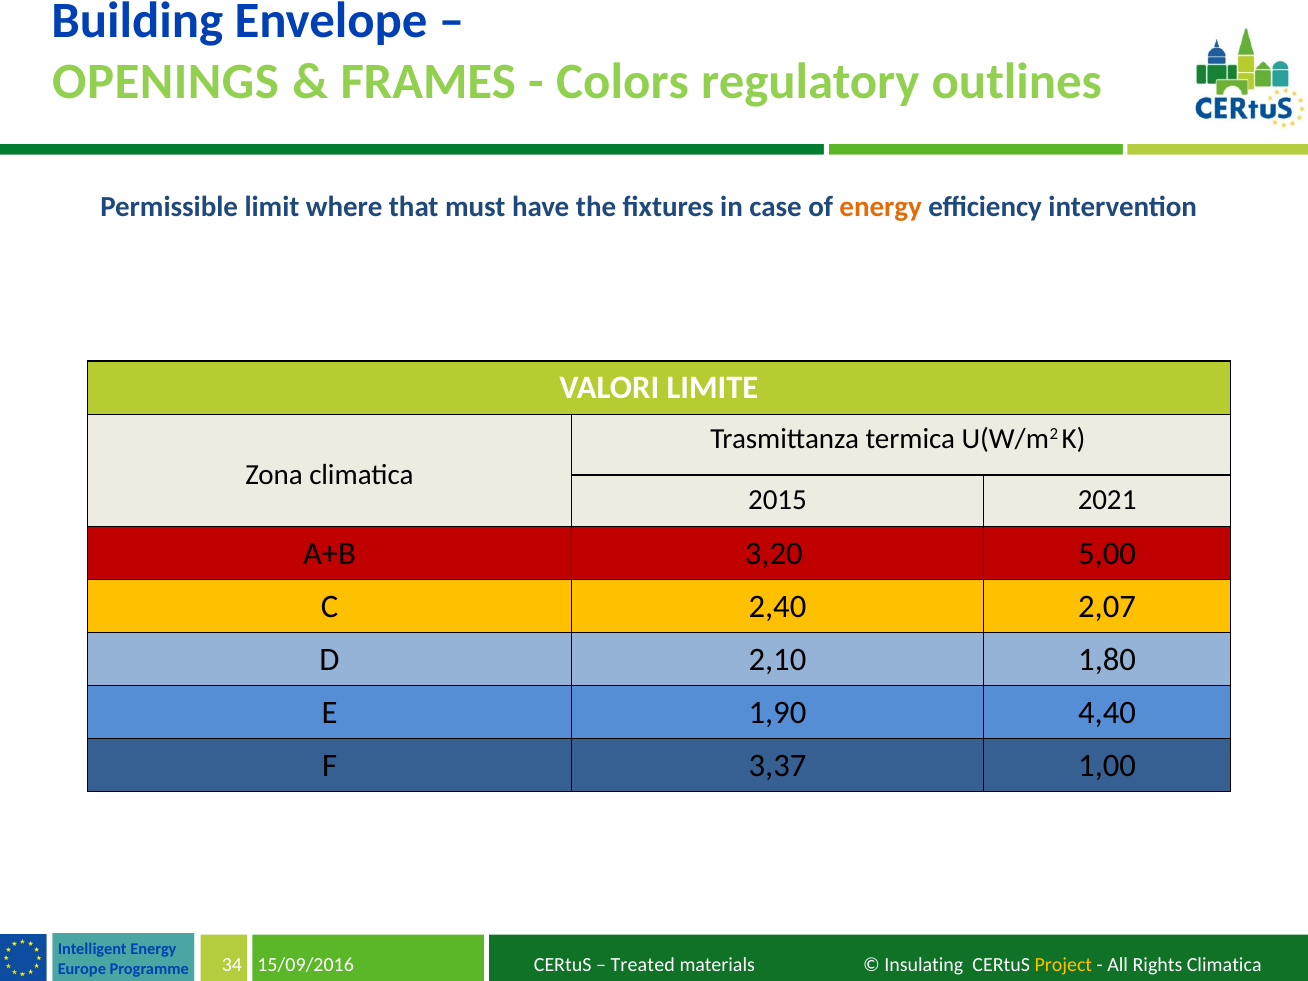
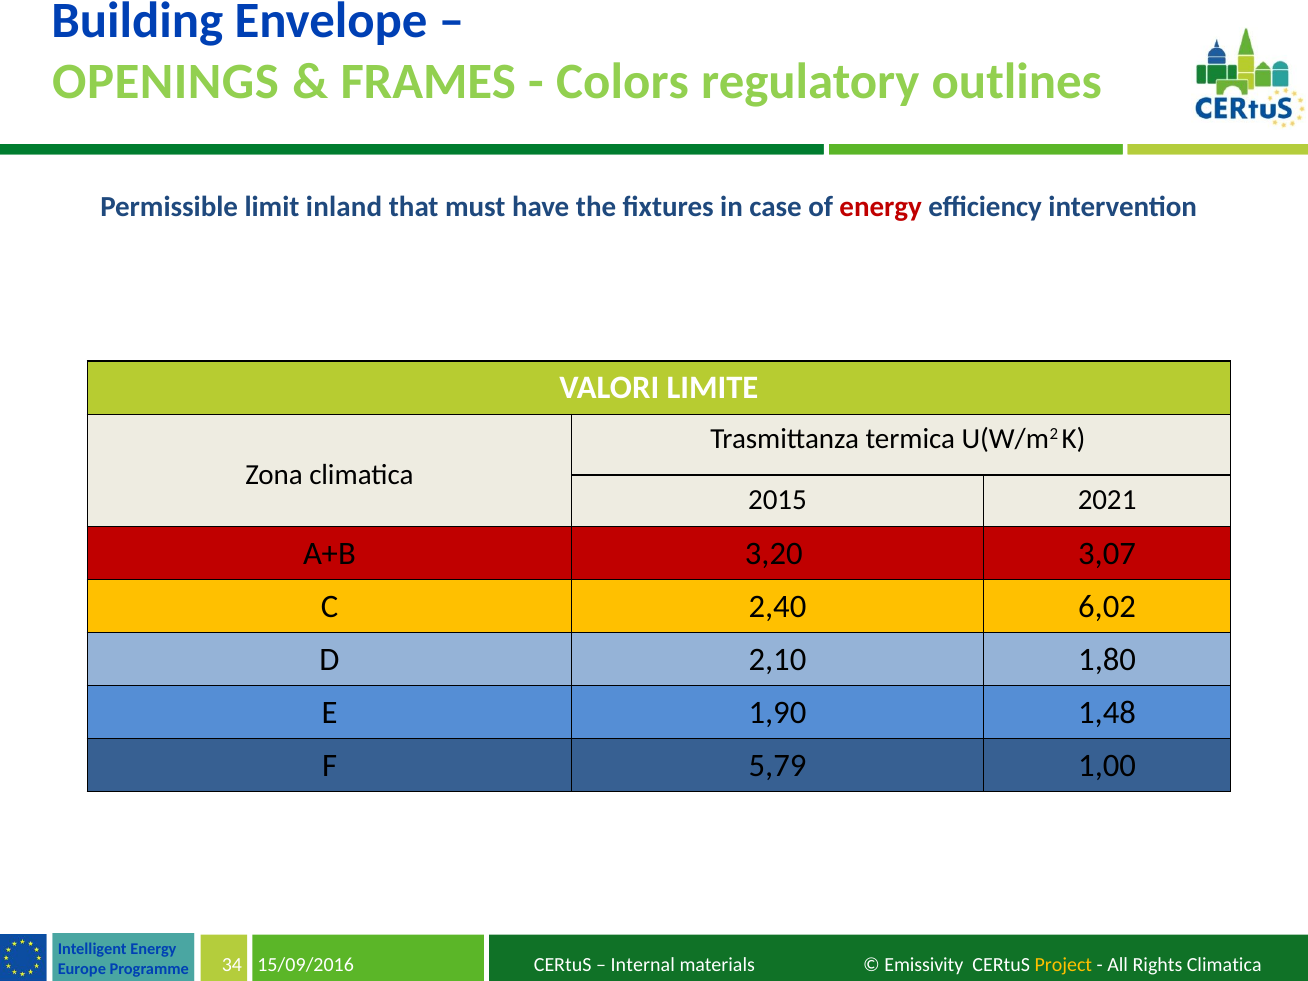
where: where -> inland (344, 207)
energy colour: orange -> red (881, 207)
5,00: 5,00 -> 3,07 (1107, 553)
2,07: 2,07 -> 6,02 (1107, 606)
4,40: 4,40 -> 1,48 (1107, 712)
3,37: 3,37 -> 5,79 (778, 765)
Treated: Treated -> Internal (643, 965)
Insulating: Insulating -> Emissivity (924, 965)
